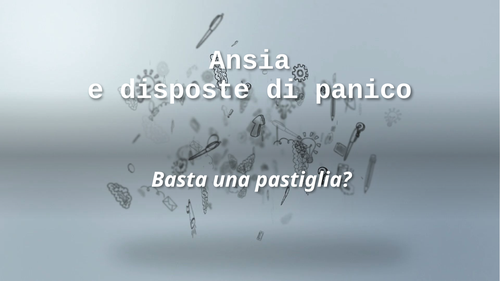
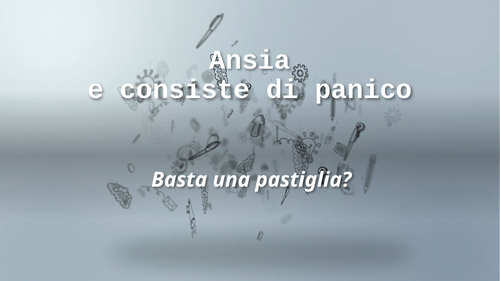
disposte: disposte -> consiste (185, 89)
